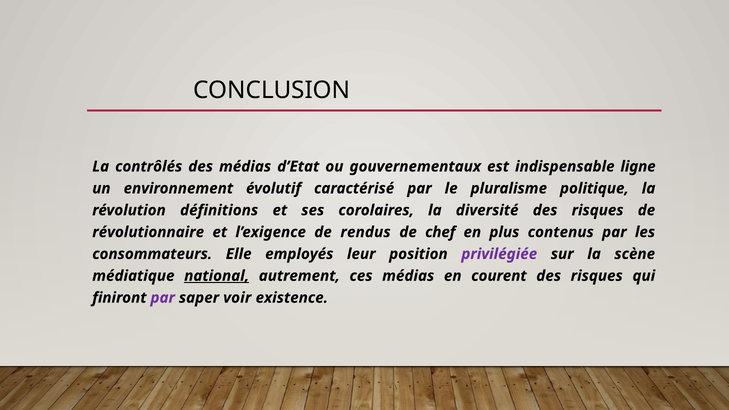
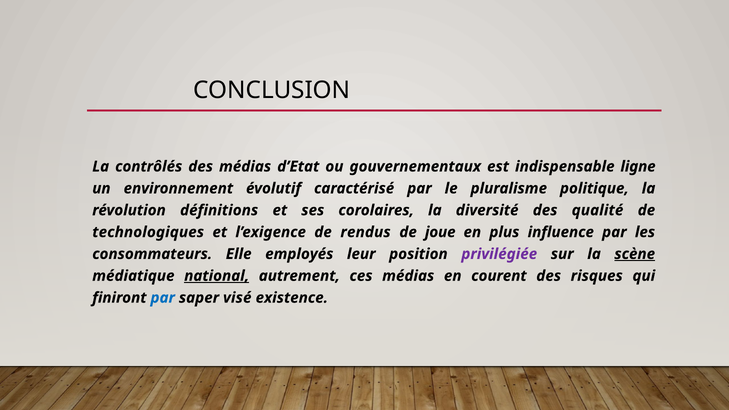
diversité des risques: risques -> qualité (598, 210)
révolutionnaire: révolutionnaire -> technologiques (148, 232)
chef: chef -> joue (440, 232)
contenus: contenus -> influence (561, 232)
scène underline: none -> present (635, 254)
par colour: purple -> blue (163, 298)
voir: voir -> visé (237, 298)
